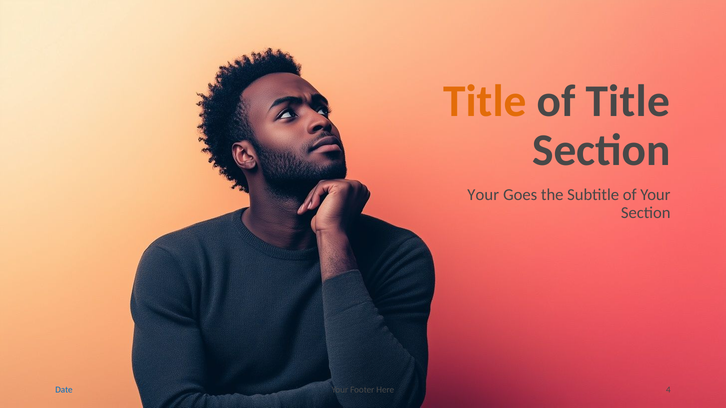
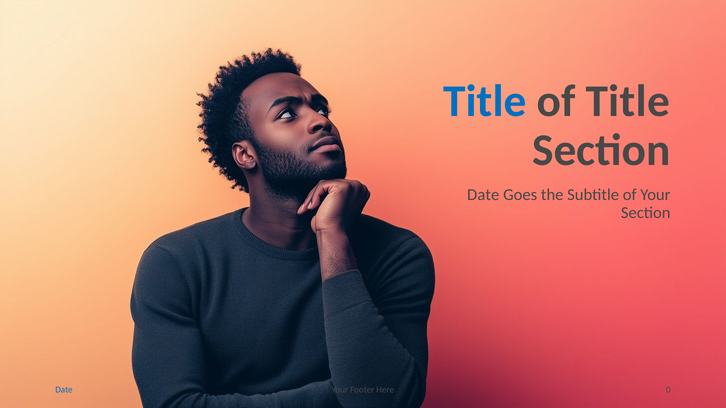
Title colour: orange -> blue (485, 101)
Your: Your -> Date (483, 195)
4: 4 -> 0 (668, 390)
